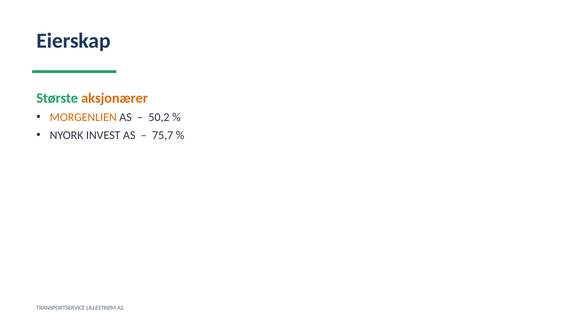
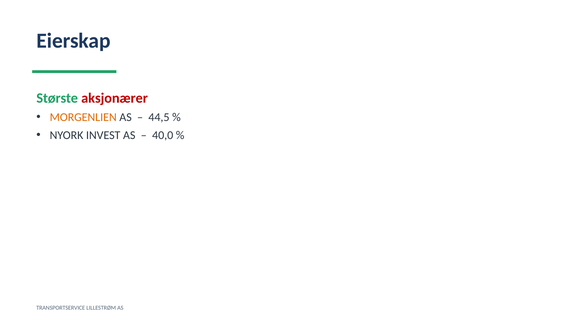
aksjonærer colour: orange -> red (115, 98)
50,2: 50,2 -> 44,5 (159, 117)
75,7: 75,7 -> 40,0 (163, 135)
